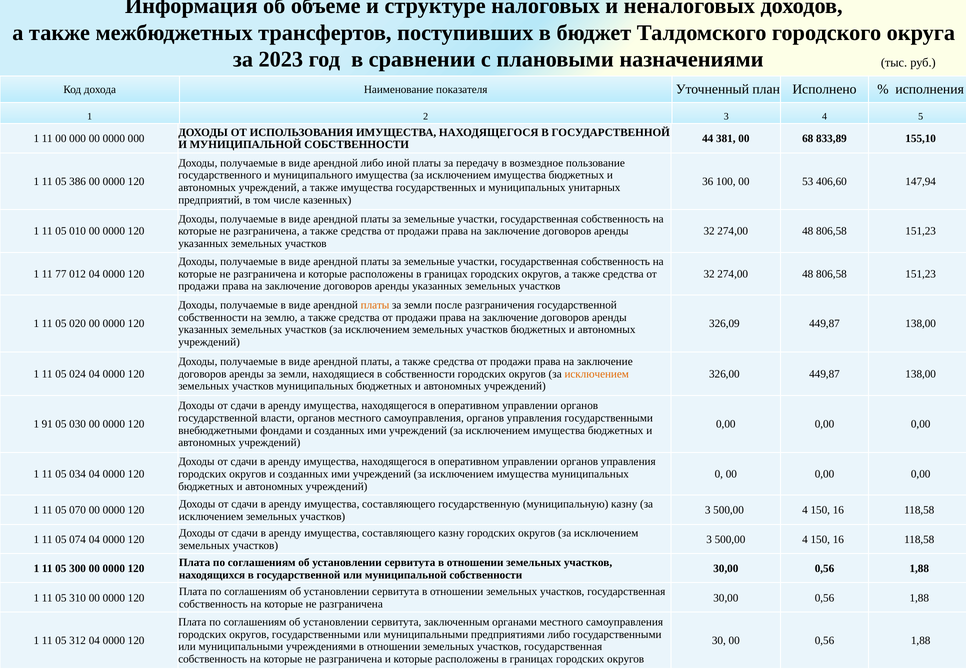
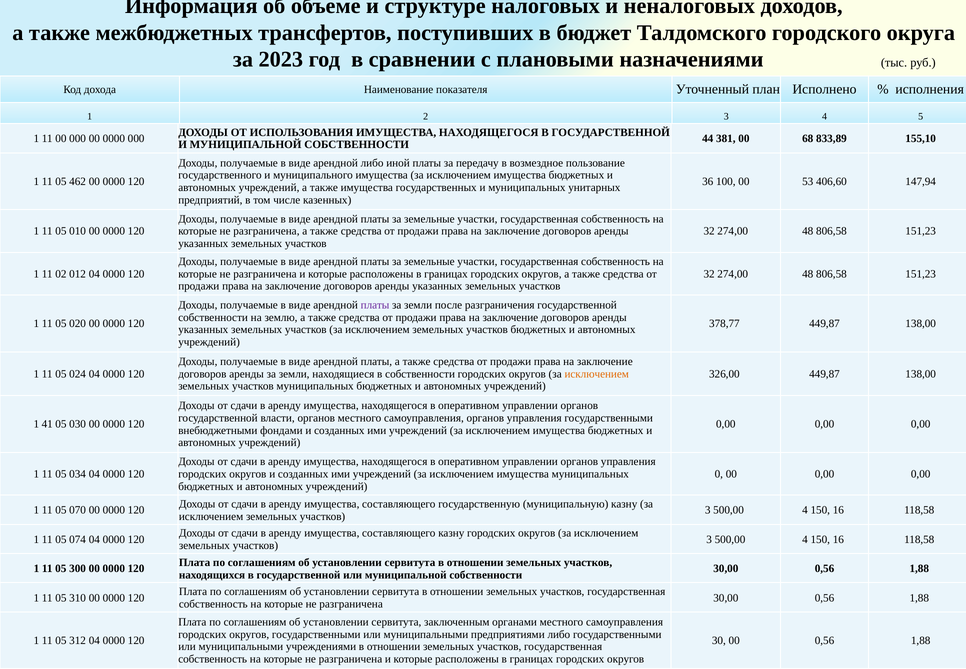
386: 386 -> 462 (78, 181)
77: 77 -> 02 (61, 274)
платы colour: orange -> purple (375, 305)
326,09: 326,09 -> 378,77 (724, 324)
91: 91 -> 41 (47, 424)
